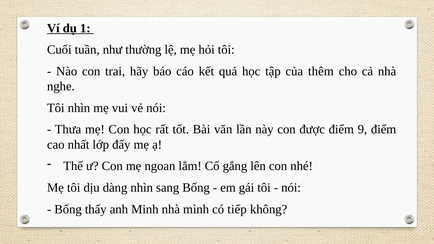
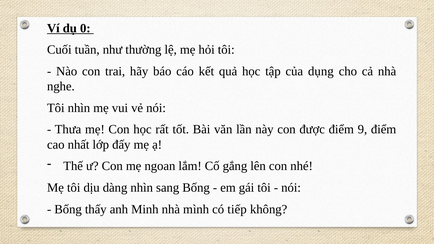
1: 1 -> 0 (85, 28)
thêm: thêm -> dụng (321, 71)
